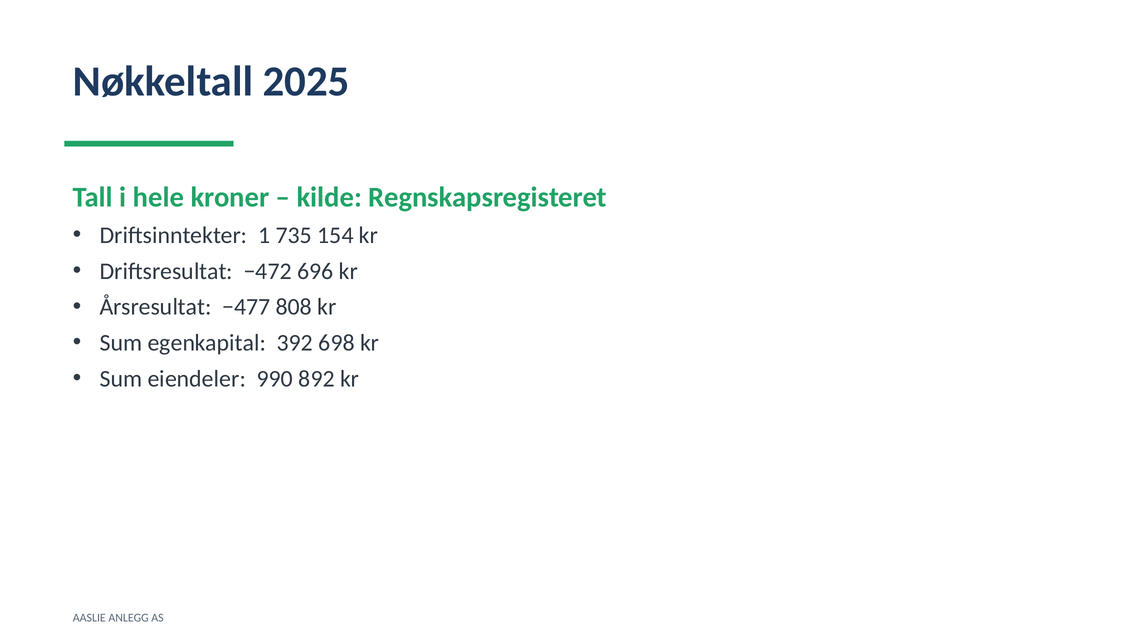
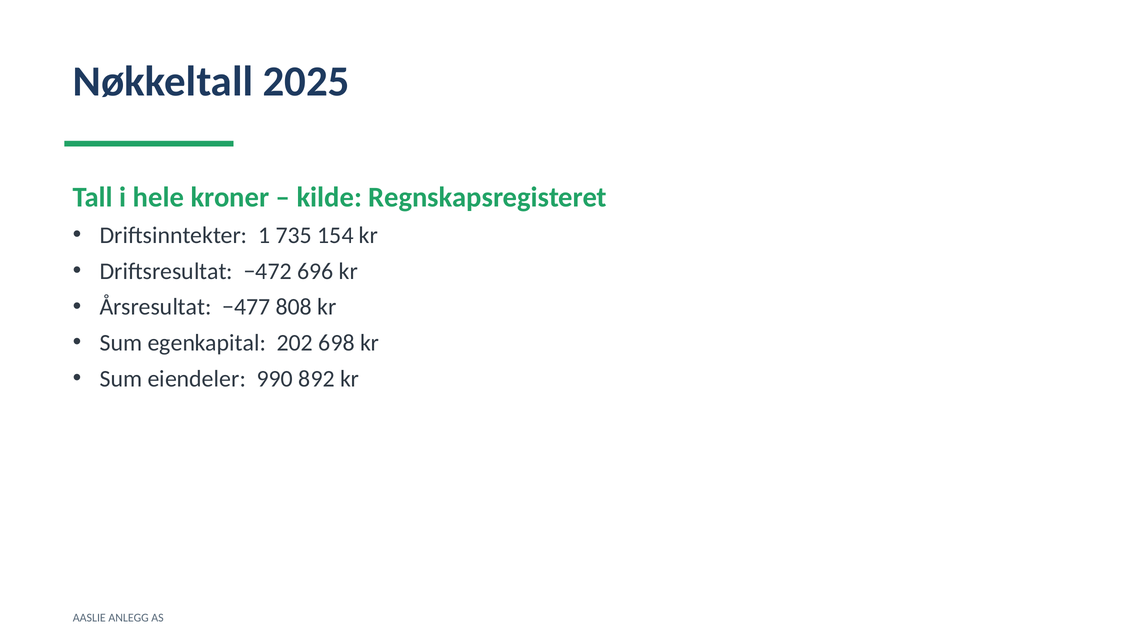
392: 392 -> 202 (295, 343)
